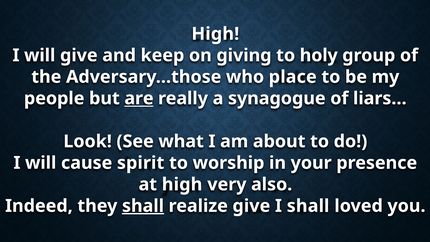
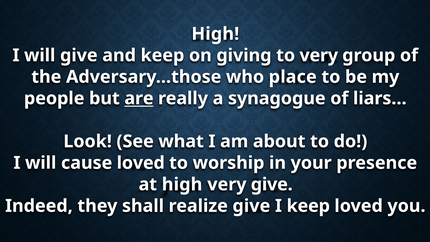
to holy: holy -> very (319, 55)
cause spirit: spirit -> loved (141, 163)
very also: also -> give (272, 184)
shall underline: present -> none (143, 206)
I shall: shall -> keep (308, 206)
